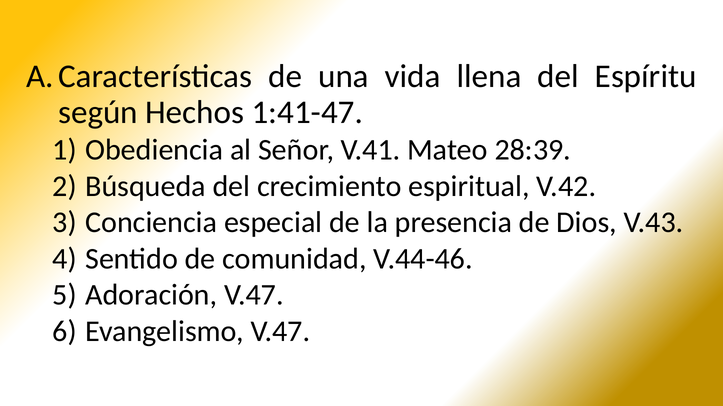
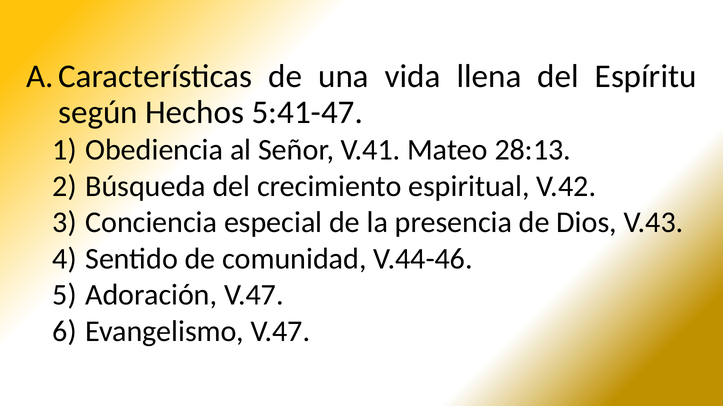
1:41-47: 1:41-47 -> 5:41-47 (307, 112)
28:39: 28:39 -> 28:13 (533, 150)
